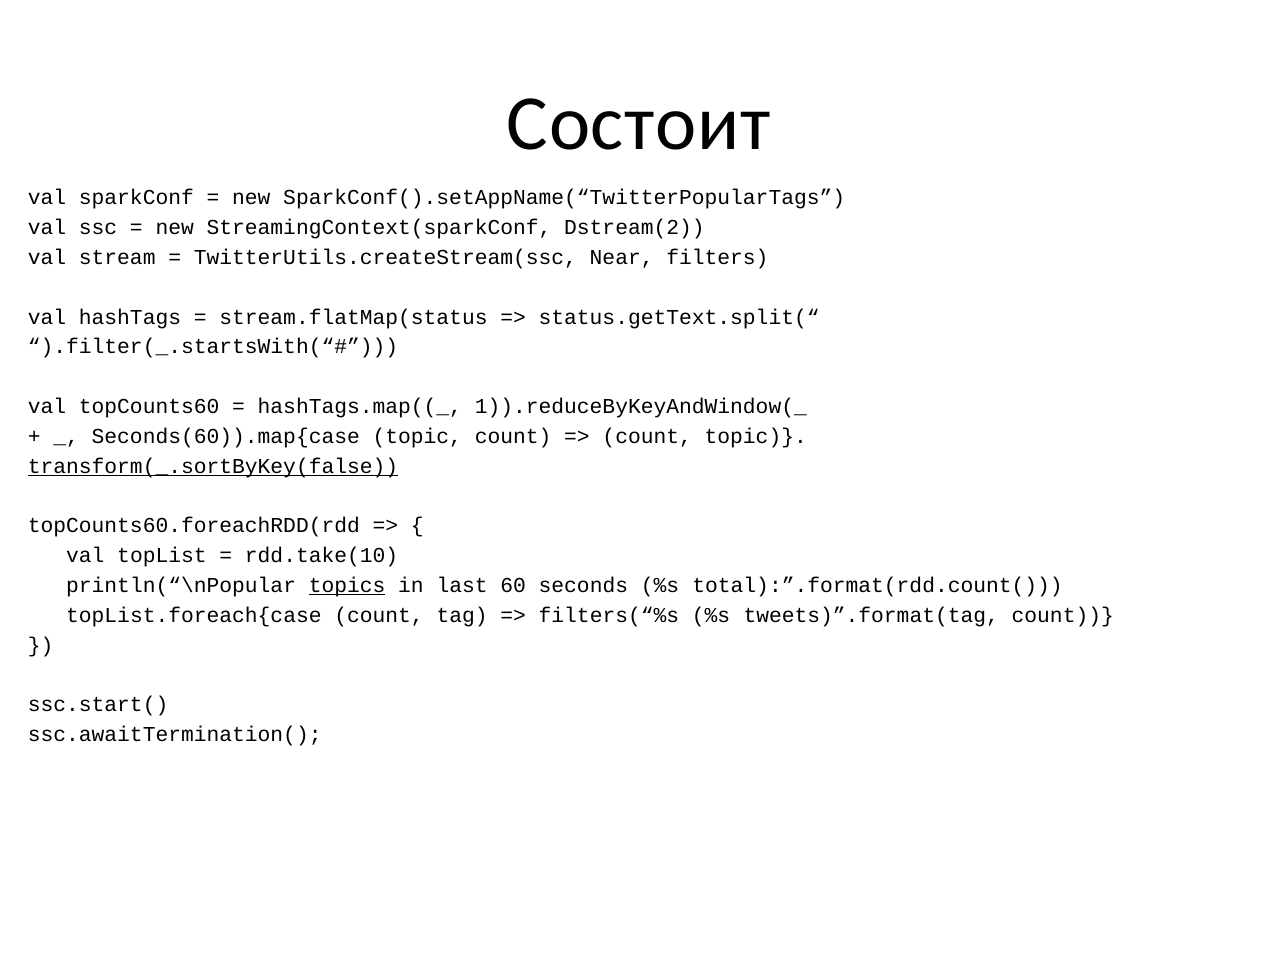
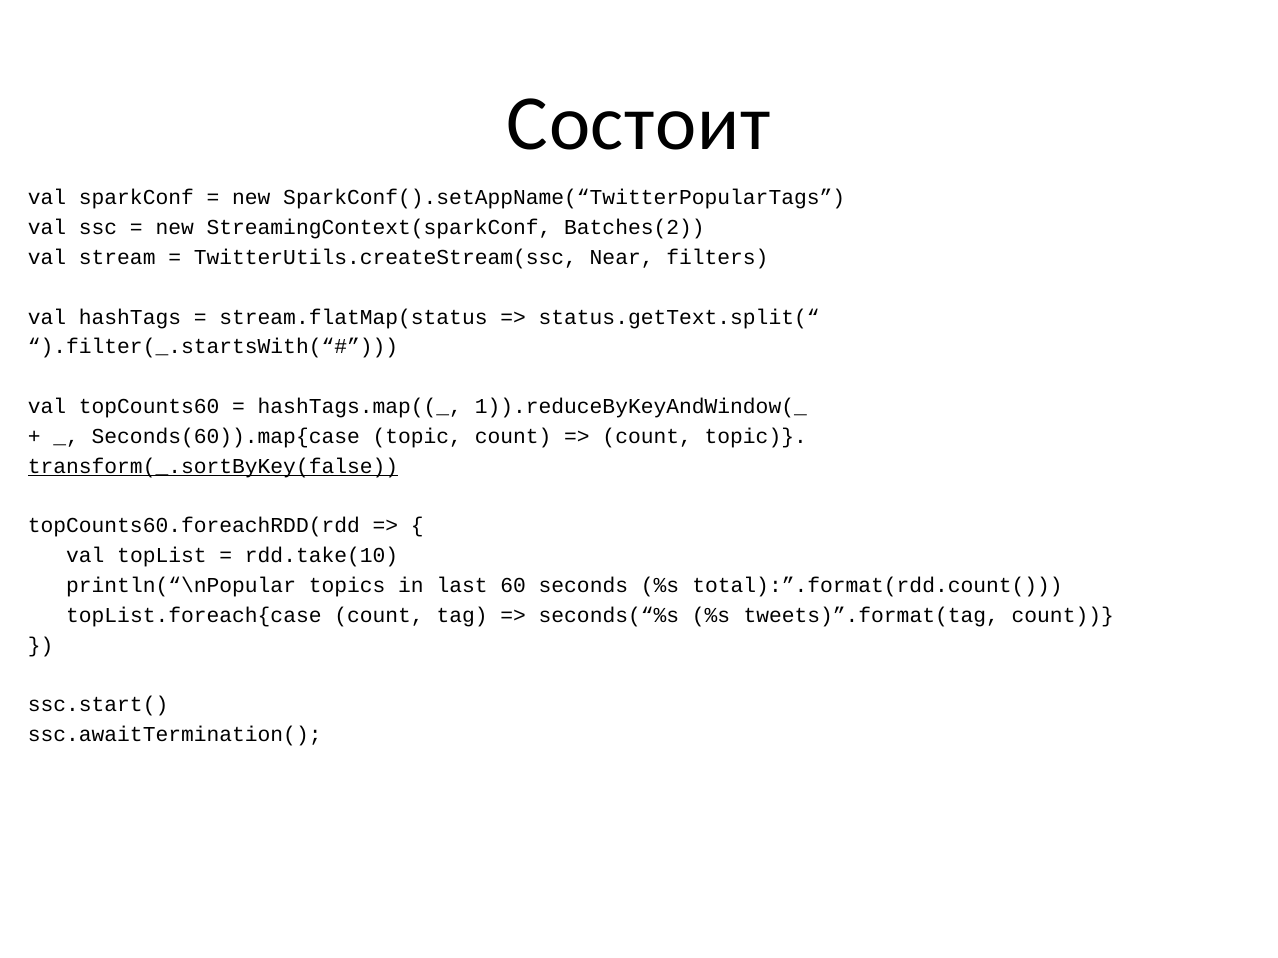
Dstream(2: Dstream(2 -> Batches(2 (634, 228)
topics underline: present -> none (347, 586)
filters(“%s: filters(“%s -> seconds(“%s (609, 616)
